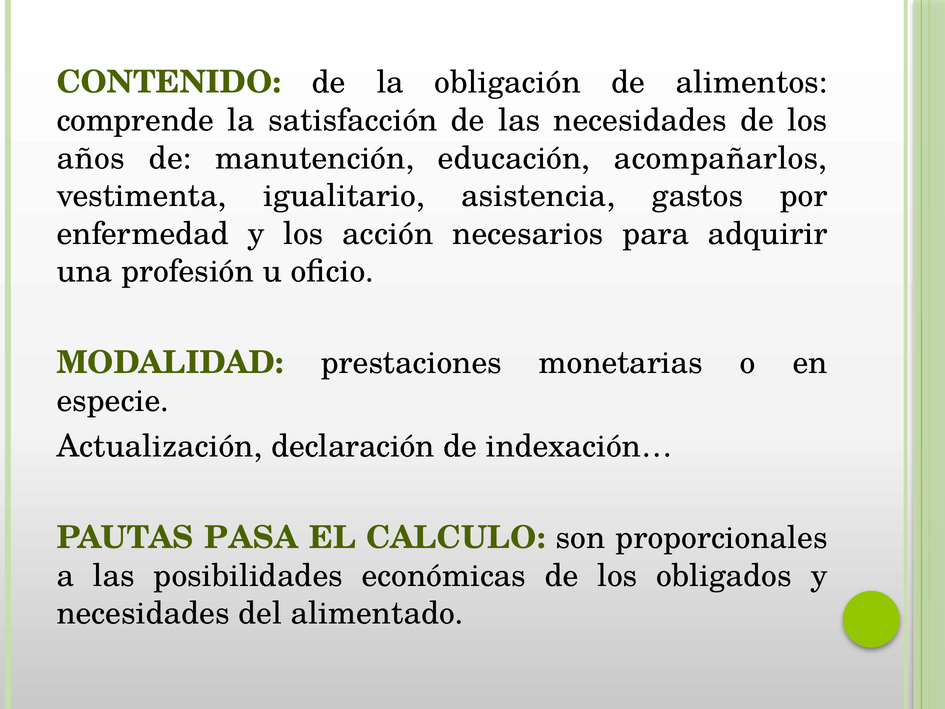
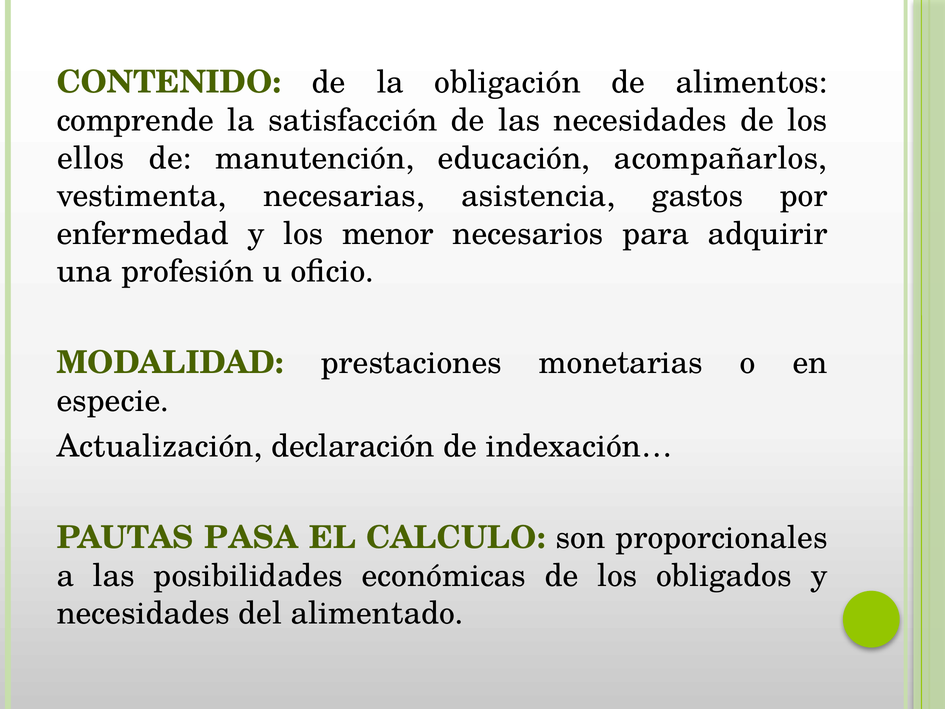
años: años -> ellos (91, 158)
igualitario: igualitario -> necesarias (344, 196)
acción: acción -> menor (388, 234)
